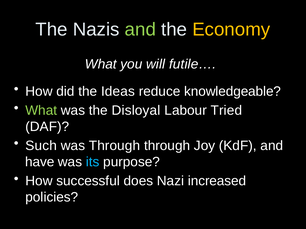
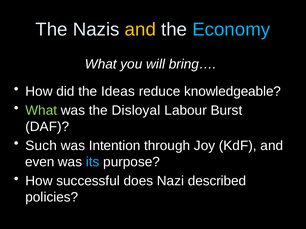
and colour: light green -> yellow (140, 30)
Economy colour: yellow -> light blue (231, 30)
futile…: futile… -> bring… (193, 64)
Tried: Tried -> Burst (226, 111)
was Through: Through -> Intention (115, 146)
have: have -> even (40, 162)
increased: increased -> described (217, 181)
